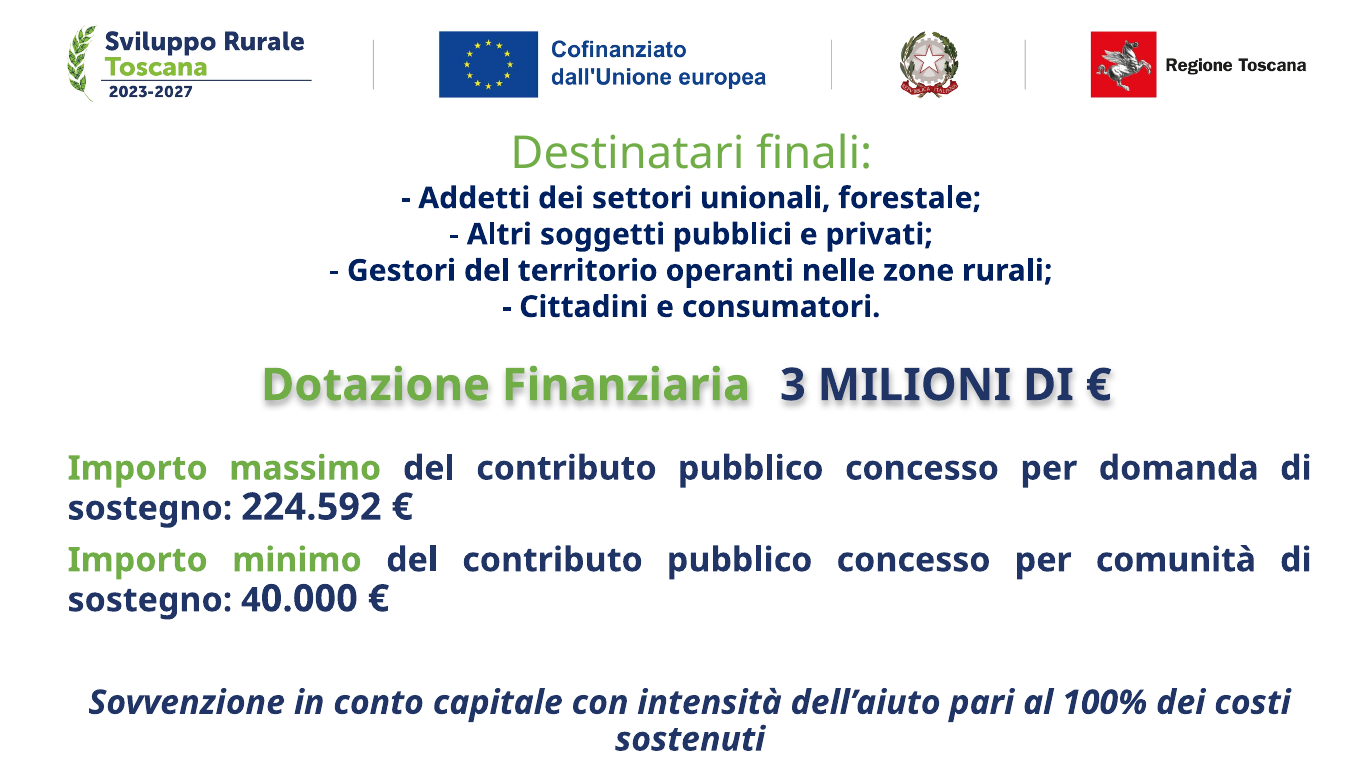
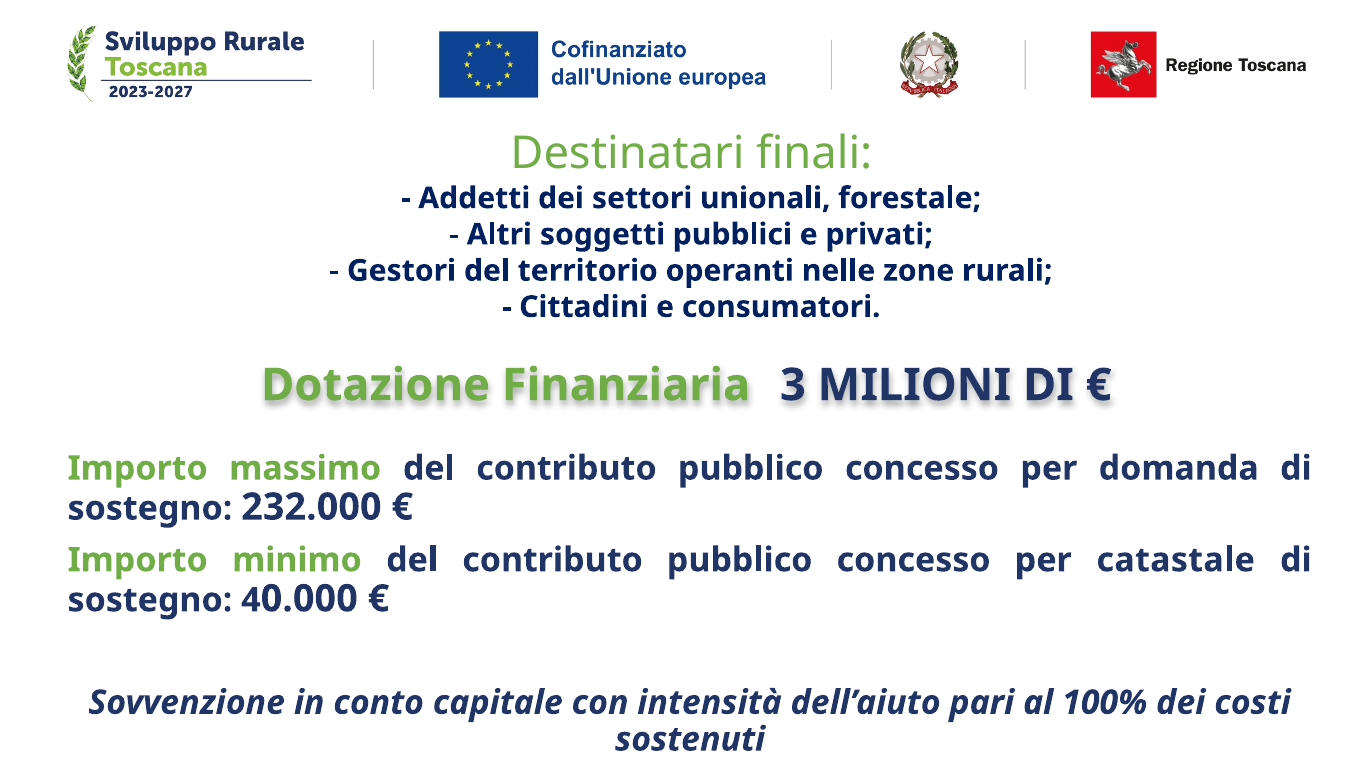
224.592: 224.592 -> 232.000 (311, 507)
comunità: comunità -> catastale (1176, 560)
